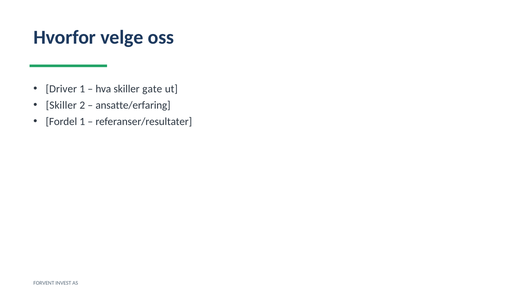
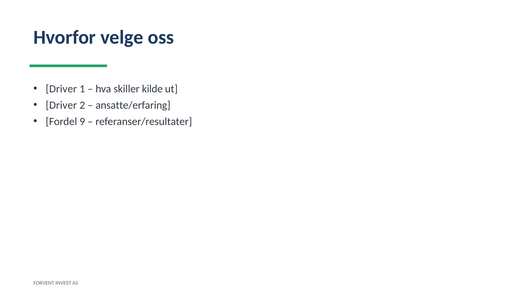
gate: gate -> kilde (152, 89)
Skiller: Skiller -> Driver (61, 105)
Fordel 1: 1 -> 9 (82, 122)
